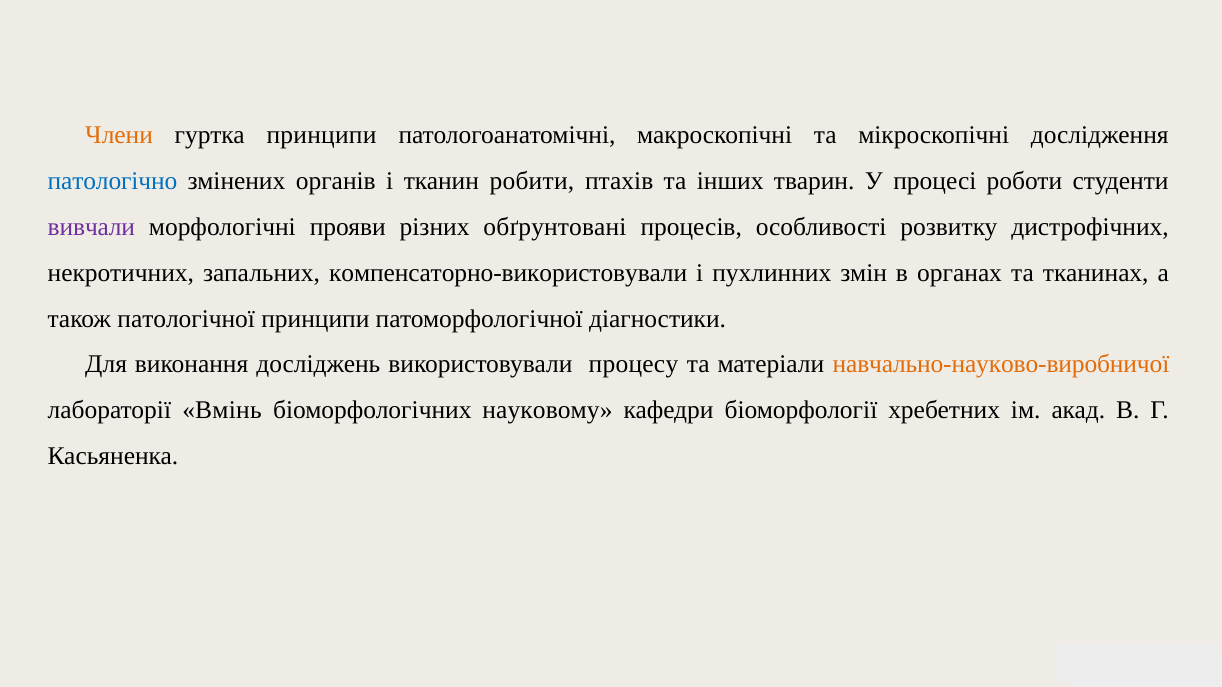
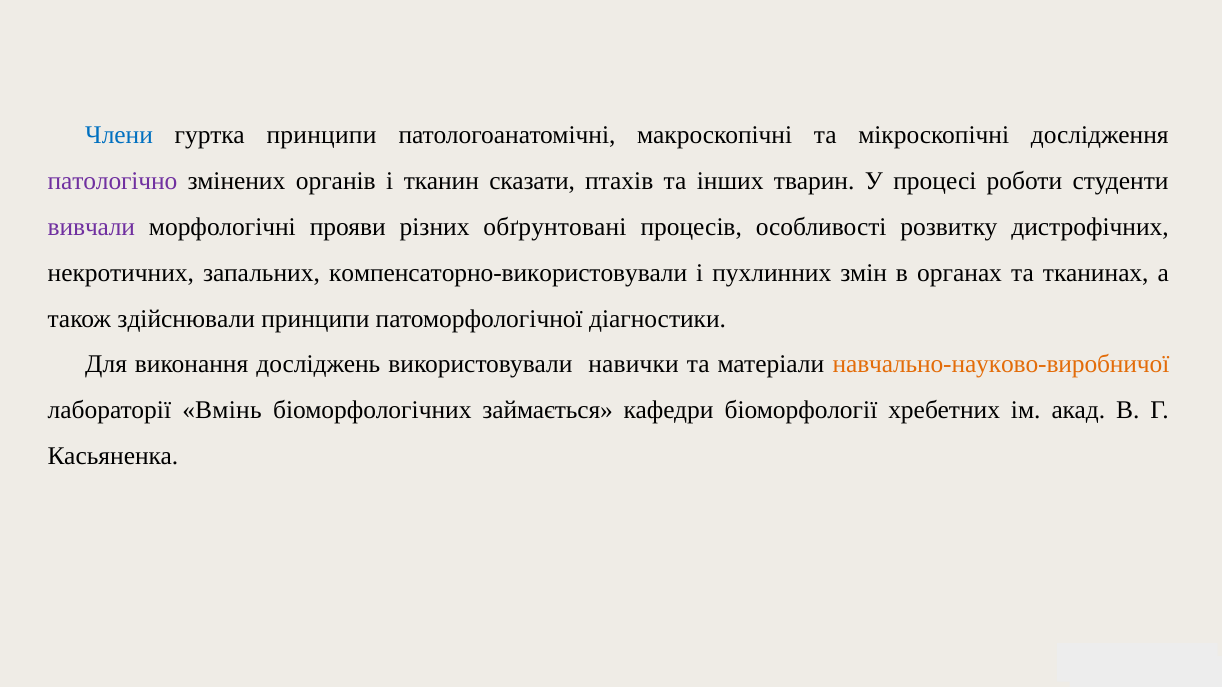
Члени colour: orange -> blue (119, 136)
патологічно colour: blue -> purple (112, 181)
робити: робити -> сказати (532, 181)
патологічної: патологічної -> здійснювали (186, 319)
процесу: процесу -> навички (634, 365)
науковому: науковому -> займається (548, 411)
